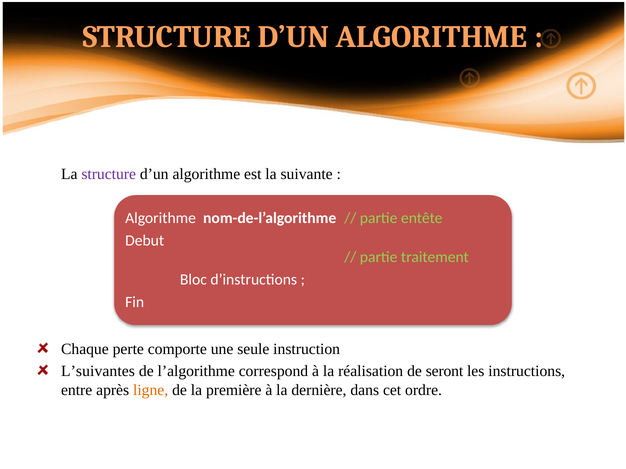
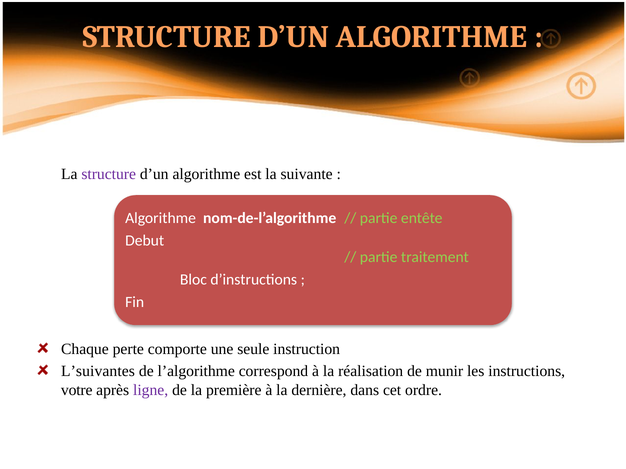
seront: seront -> munir (444, 372)
entre: entre -> votre (77, 390)
ligne colour: orange -> purple (151, 390)
